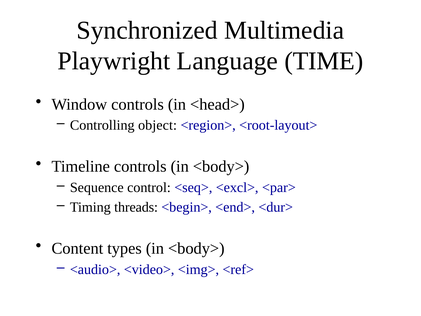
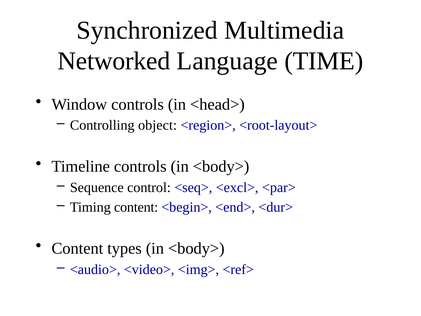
Playwright: Playwright -> Networked (114, 61)
Timing threads: threads -> content (136, 207)
